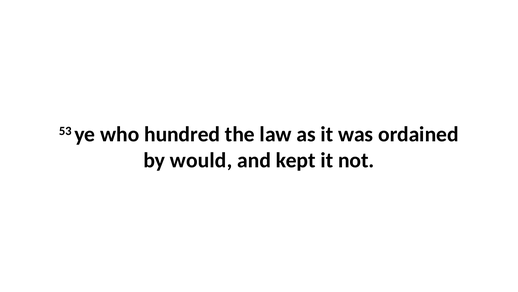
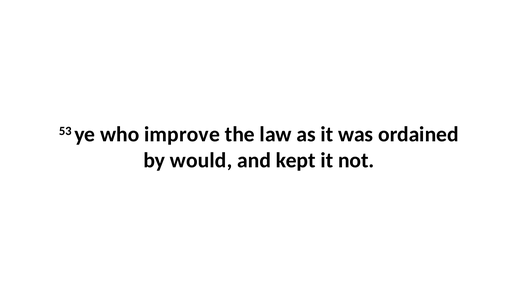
hundred: hundred -> improve (182, 134)
